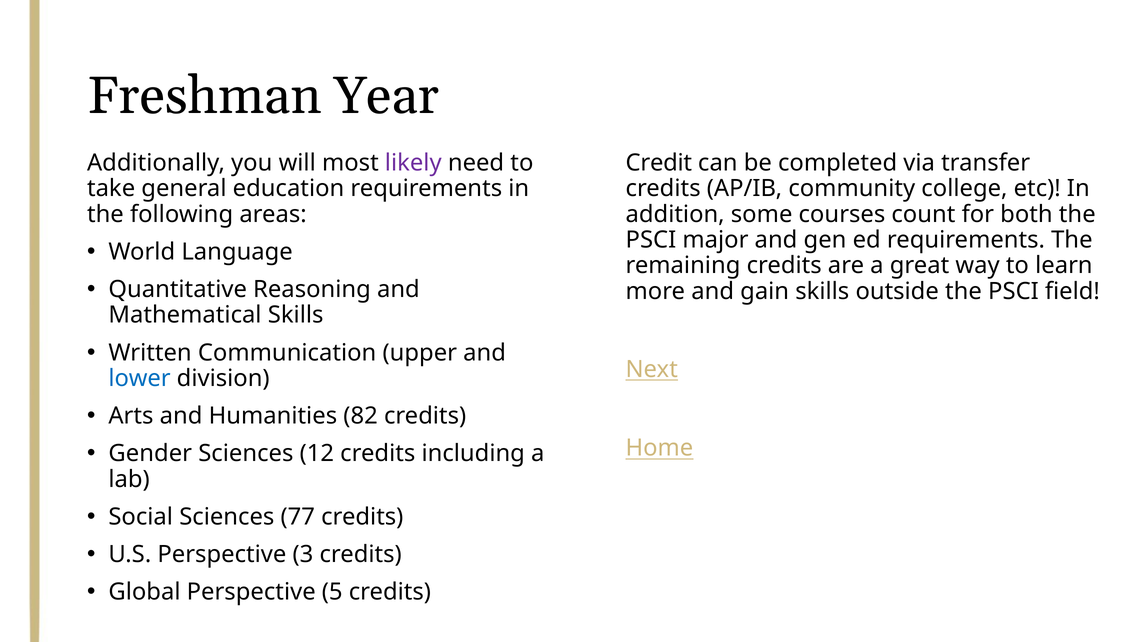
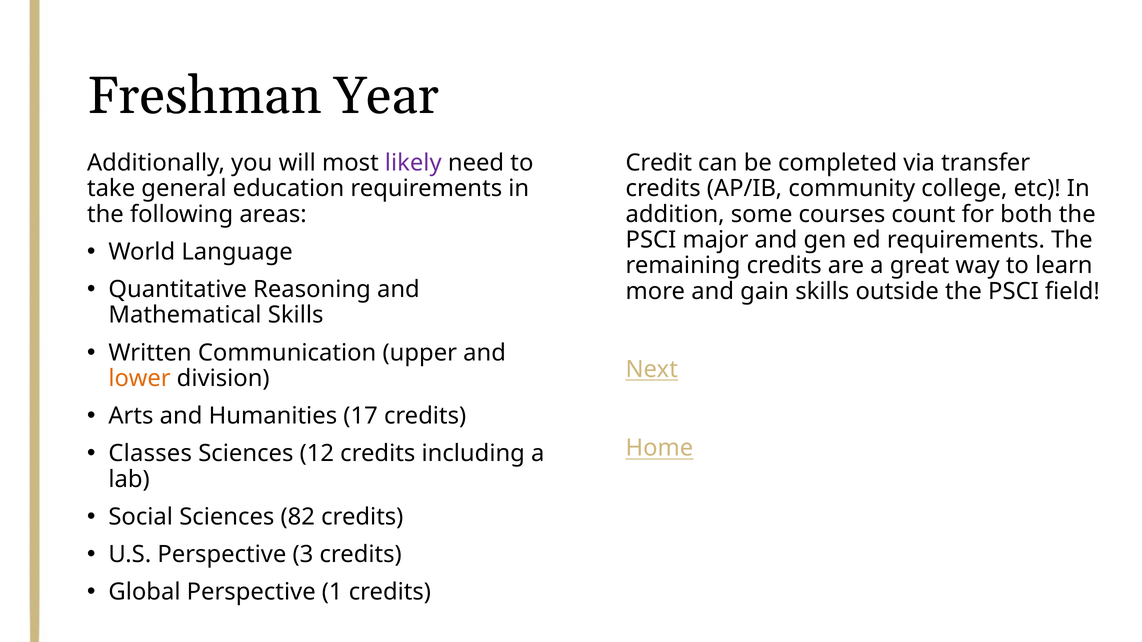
lower colour: blue -> orange (140, 379)
82: 82 -> 17 (361, 416)
Gender: Gender -> Classes (150, 454)
77: 77 -> 82 (298, 517)
5: 5 -> 1 (332, 592)
